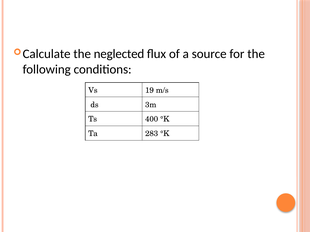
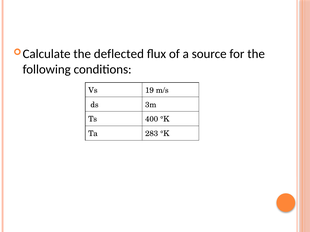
neglected: neglected -> deflected (119, 54)
